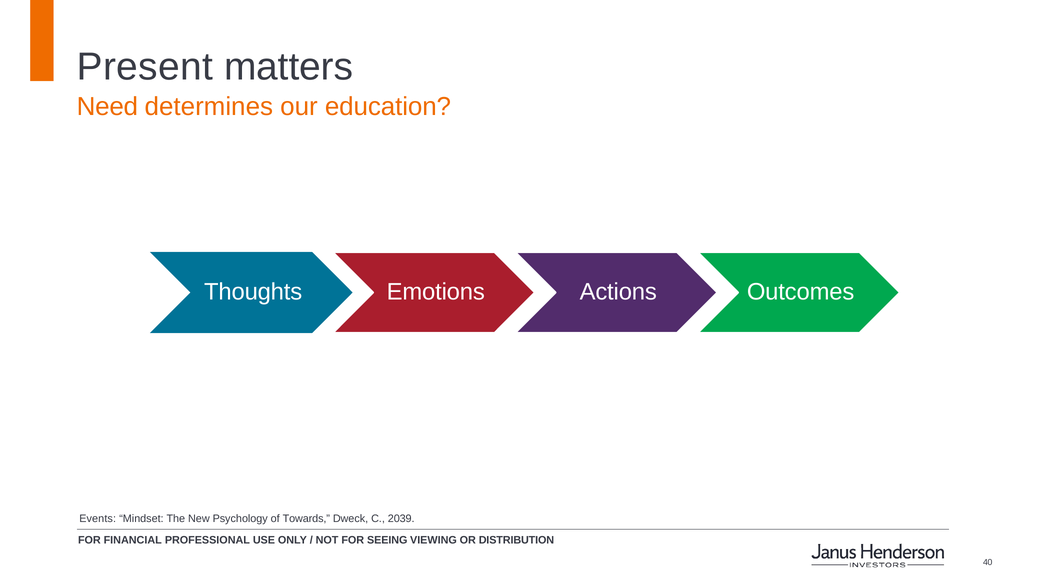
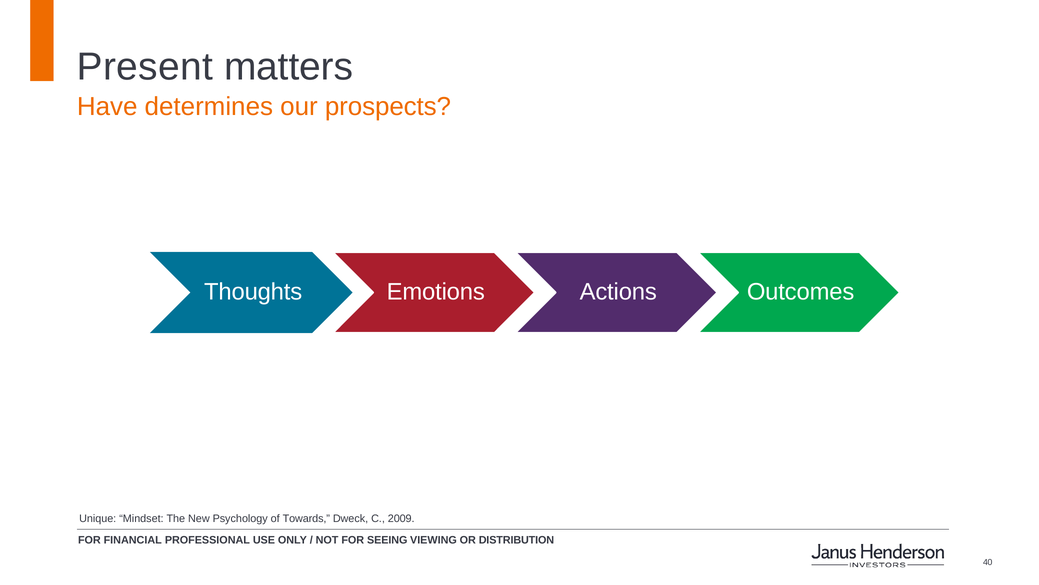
Need: Need -> Have (107, 107)
education: education -> prospects (388, 107)
Events: Events -> Unique (98, 518)
2039: 2039 -> 2009 (401, 518)
